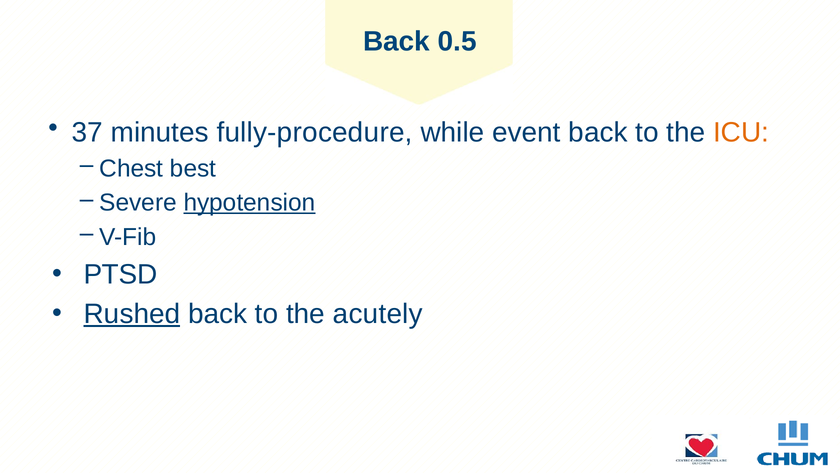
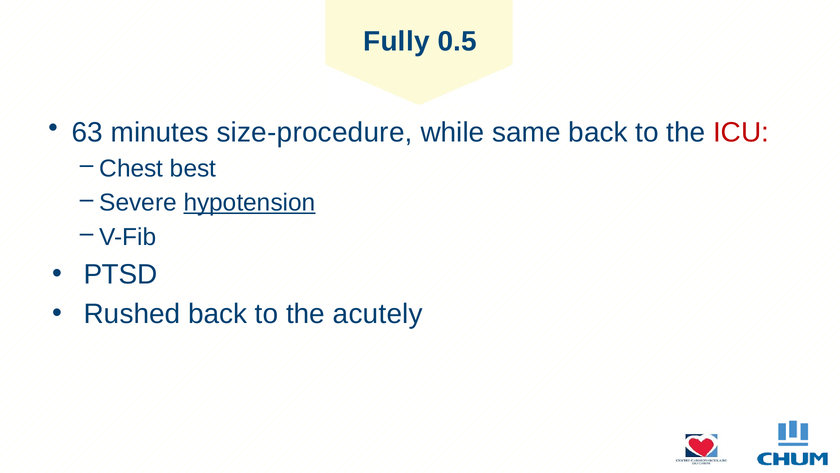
Back: Back -> Fully (396, 41)
37: 37 -> 63 (87, 132)
fully-procedure: fully-procedure -> size-procedure (315, 132)
event: event -> same (526, 132)
ICU colour: orange -> red (741, 132)
Rushed underline: present -> none (132, 314)
